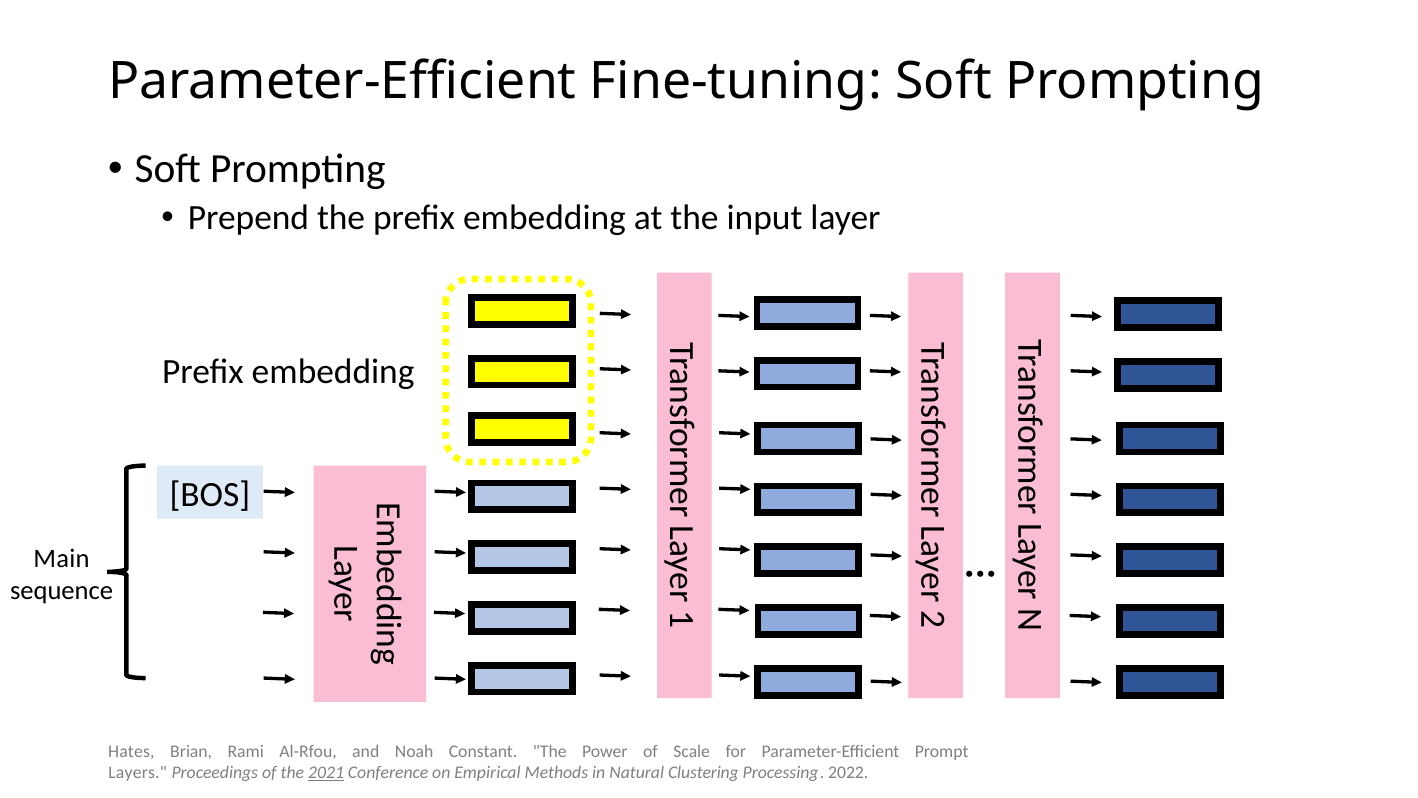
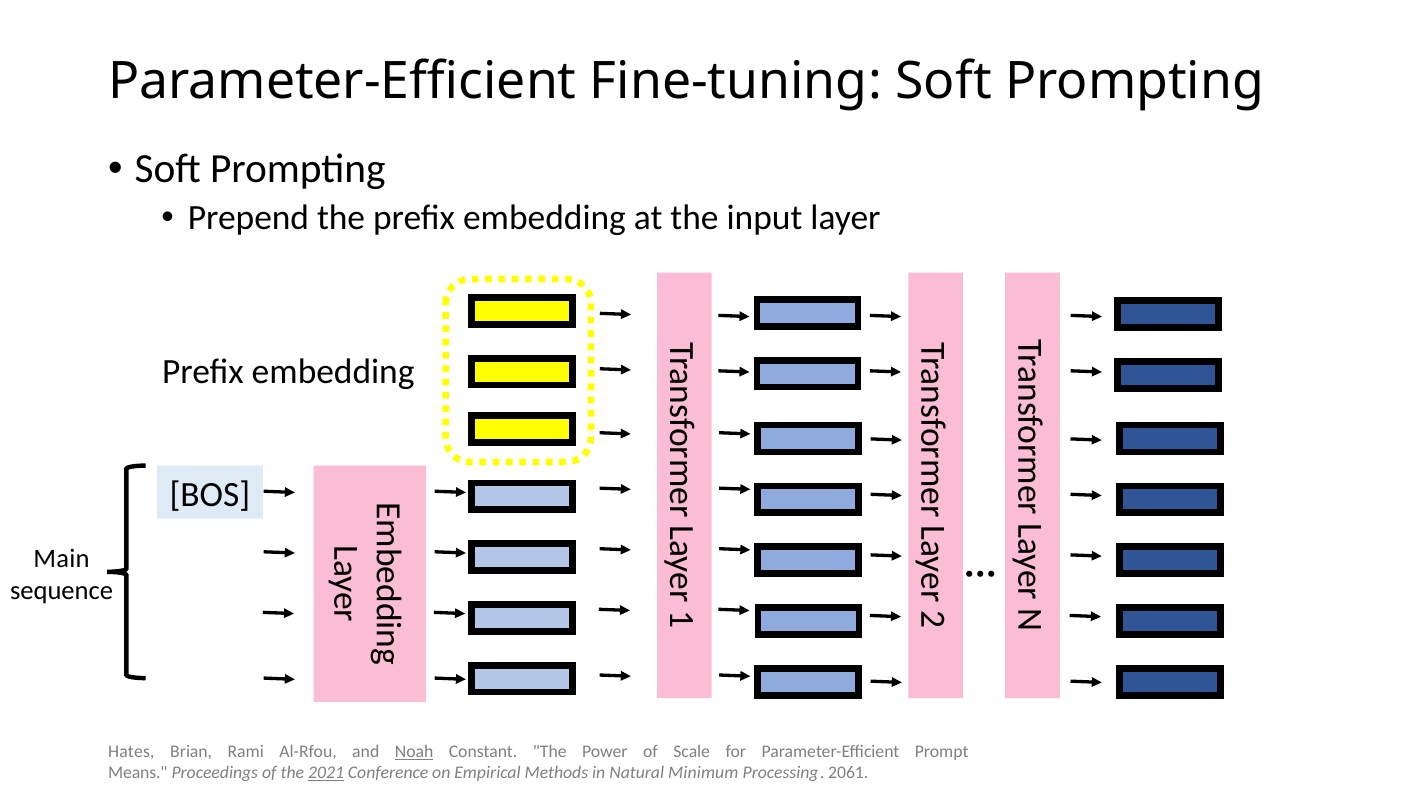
Noah underline: none -> present (414, 751)
Layers: Layers -> Means (138, 772)
Clustering: Clustering -> Minimum (703, 772)
2022: 2022 -> 2061 (848, 772)
